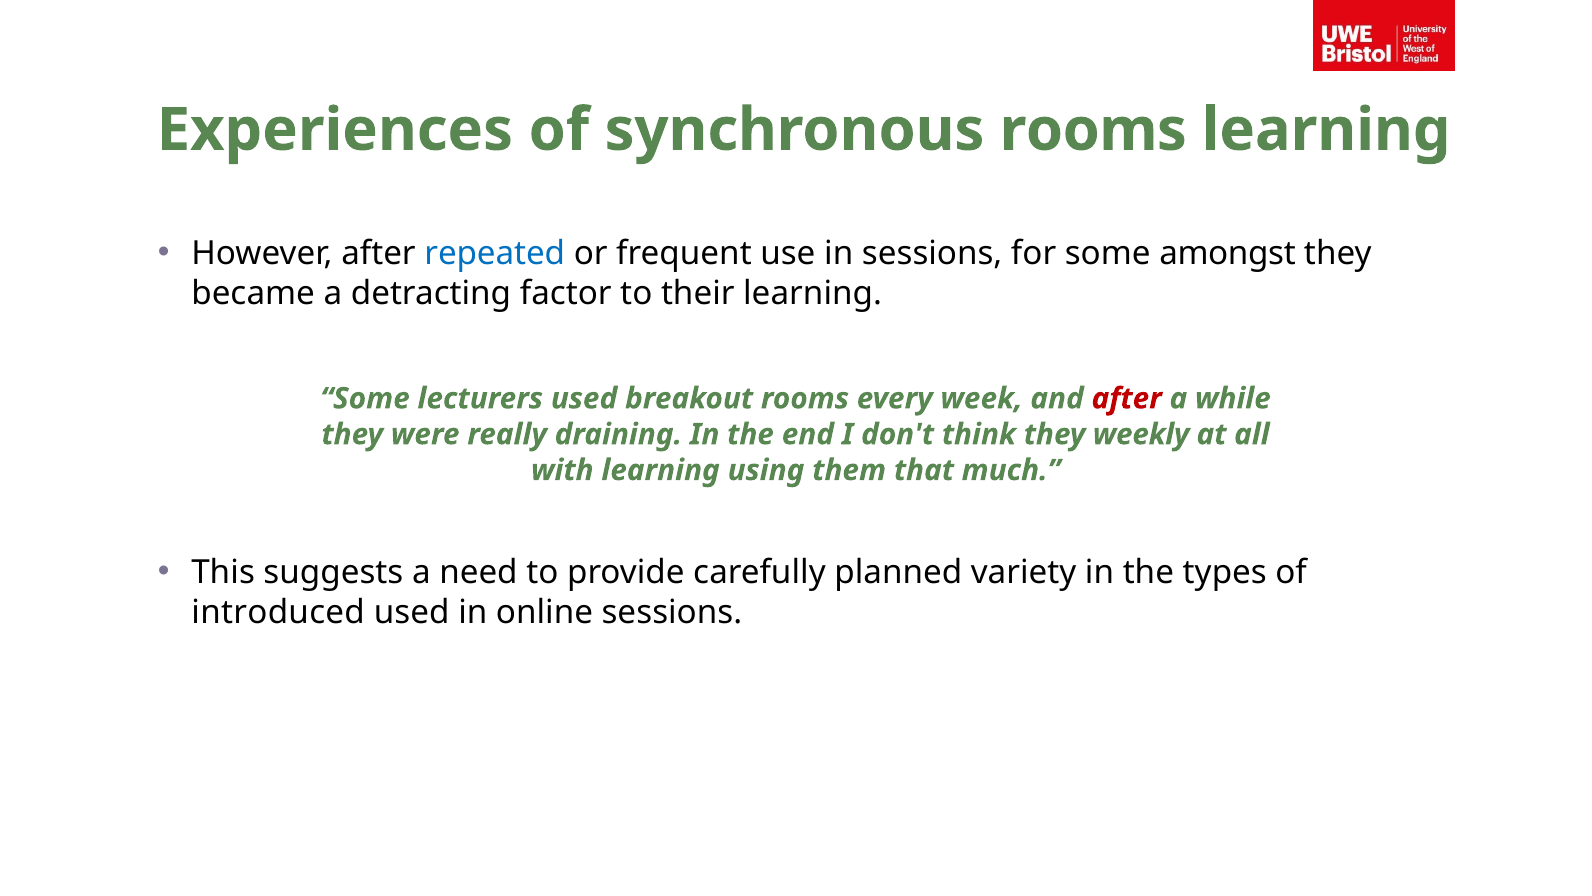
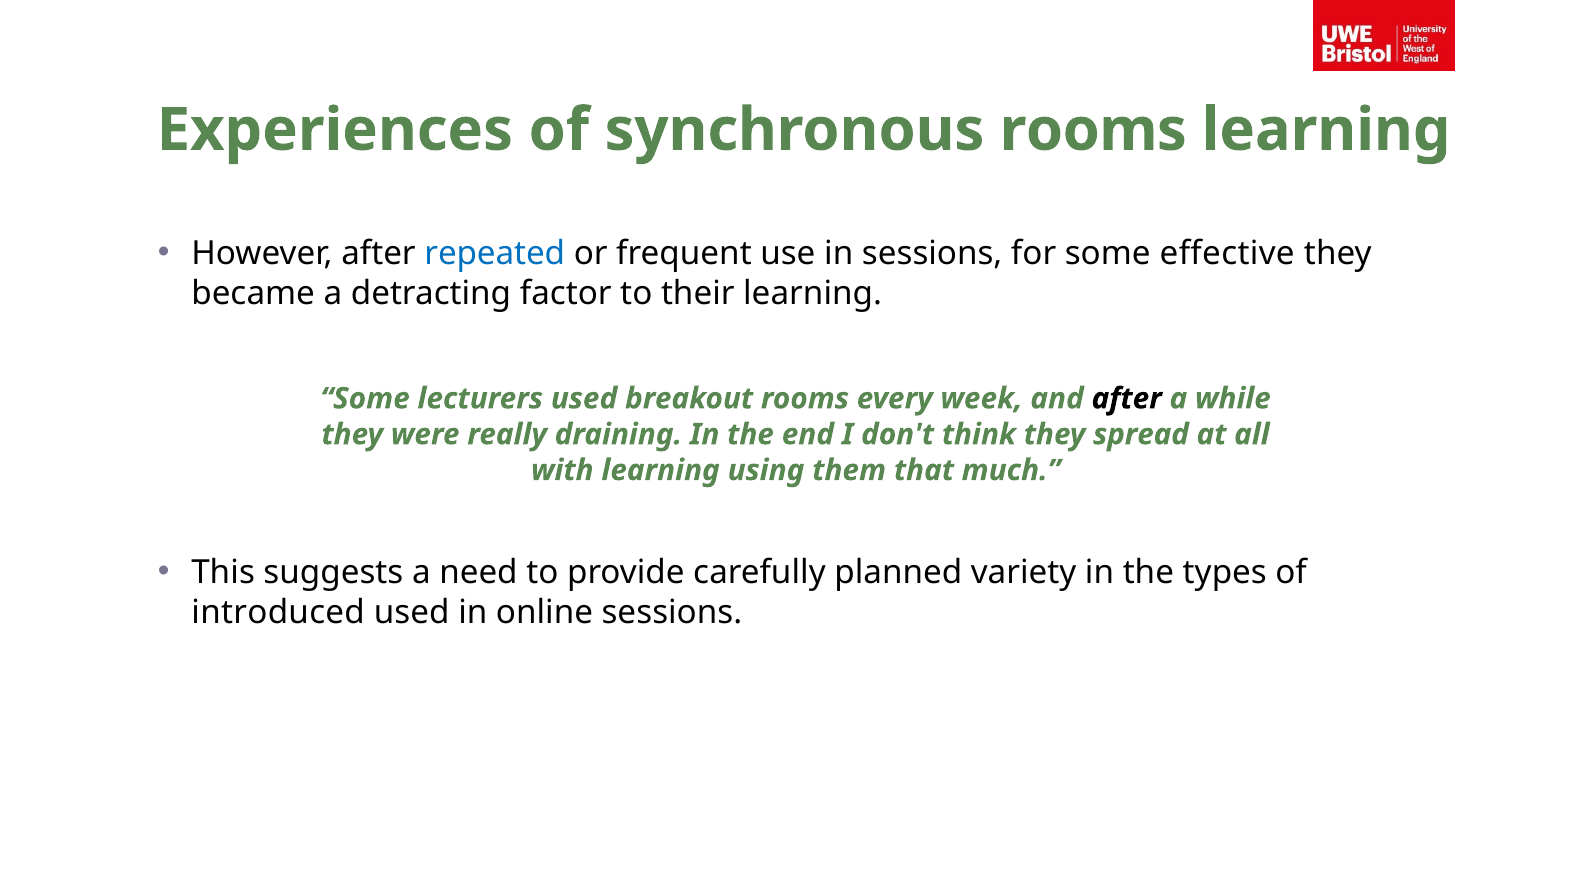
amongst: amongst -> effective (1227, 254)
after colour: red -> black (1127, 398)
weekly: weekly -> spread (1141, 434)
